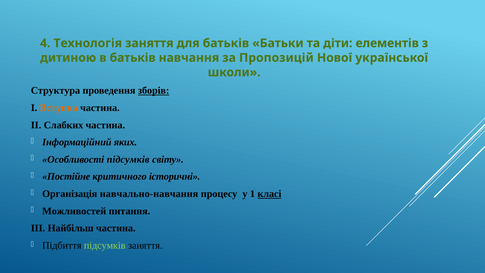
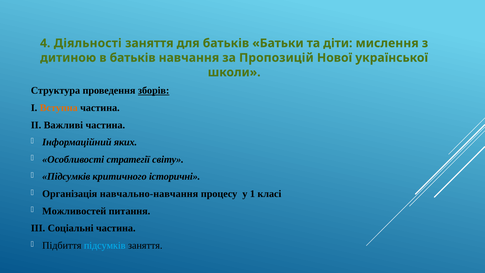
Технологія: Технологія -> Діяльності (88, 43)
елементів: елементів -> мислення (387, 43)
Слабких: Слабких -> Важливі (63, 125)
Особливості підсумків: підсумків -> стратегії (128, 159)
Постійне: Постійне -> Підсумків (66, 177)
класі underline: present -> none (269, 194)
Найбільш: Найбільш -> Соціальні (71, 228)
підсумків colour: light green -> light blue (105, 245)
